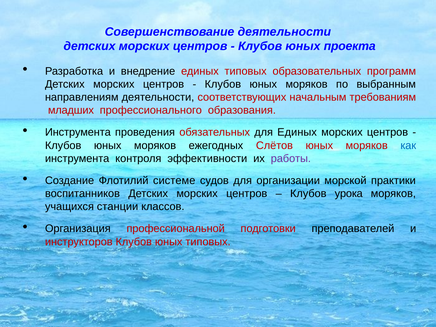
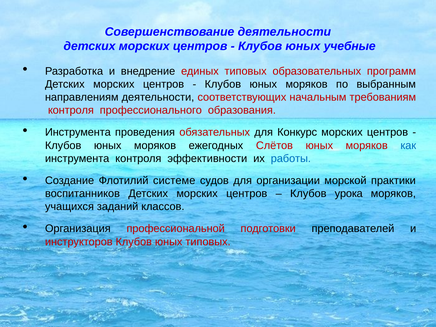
проекта: проекта -> учебные (350, 46)
младших: младших -> контроля (71, 110)
для Единых: Единых -> Конкурс (297, 132)
работы colour: purple -> blue (291, 159)
станции: станции -> заданий (118, 207)
